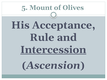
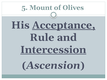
Acceptance underline: none -> present (64, 25)
